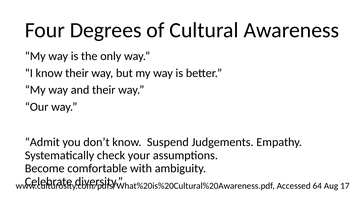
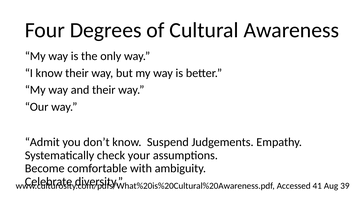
64: 64 -> 41 (317, 186)
17: 17 -> 39 (345, 186)
